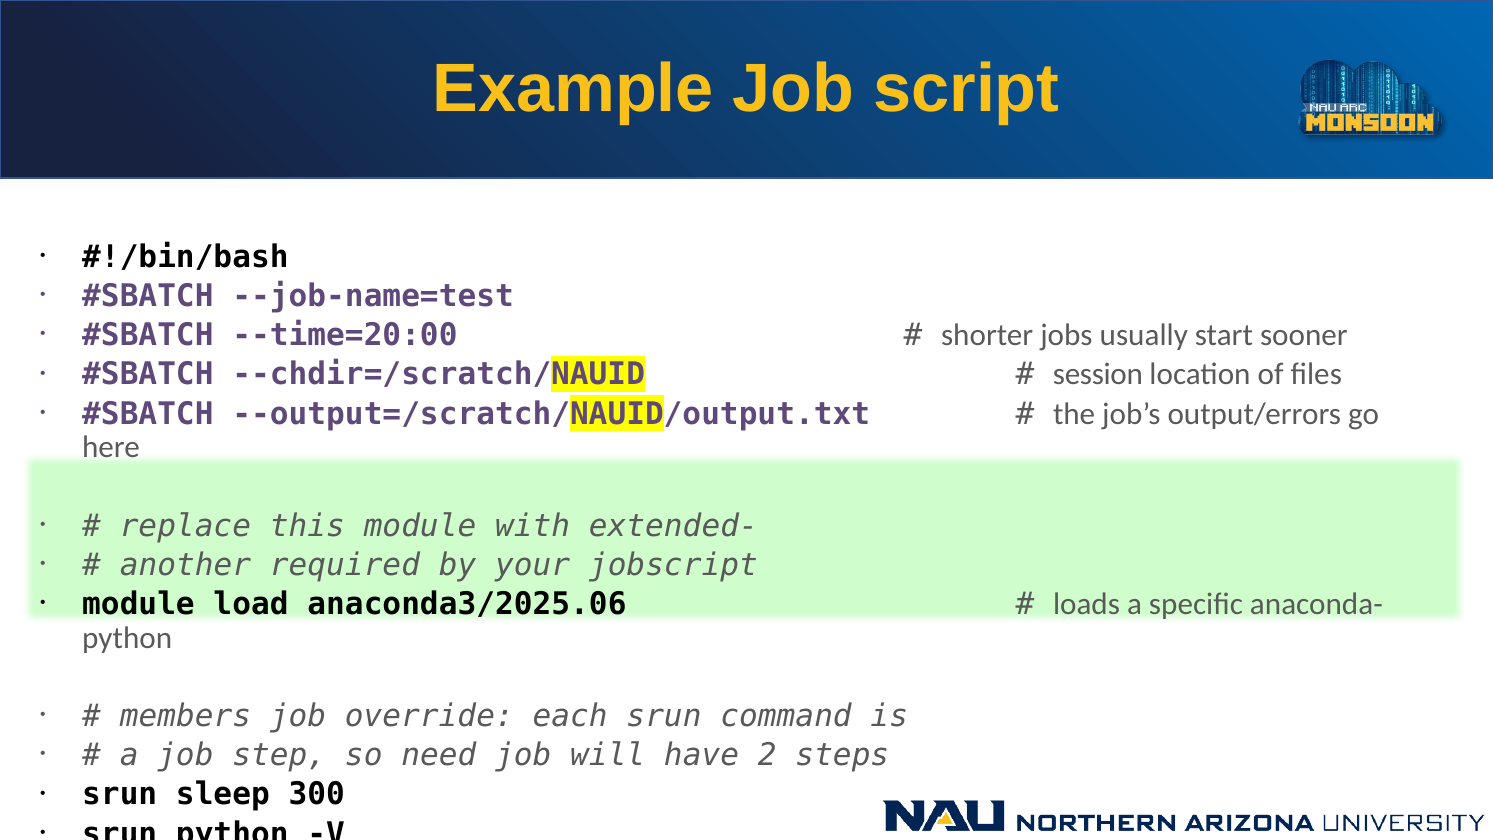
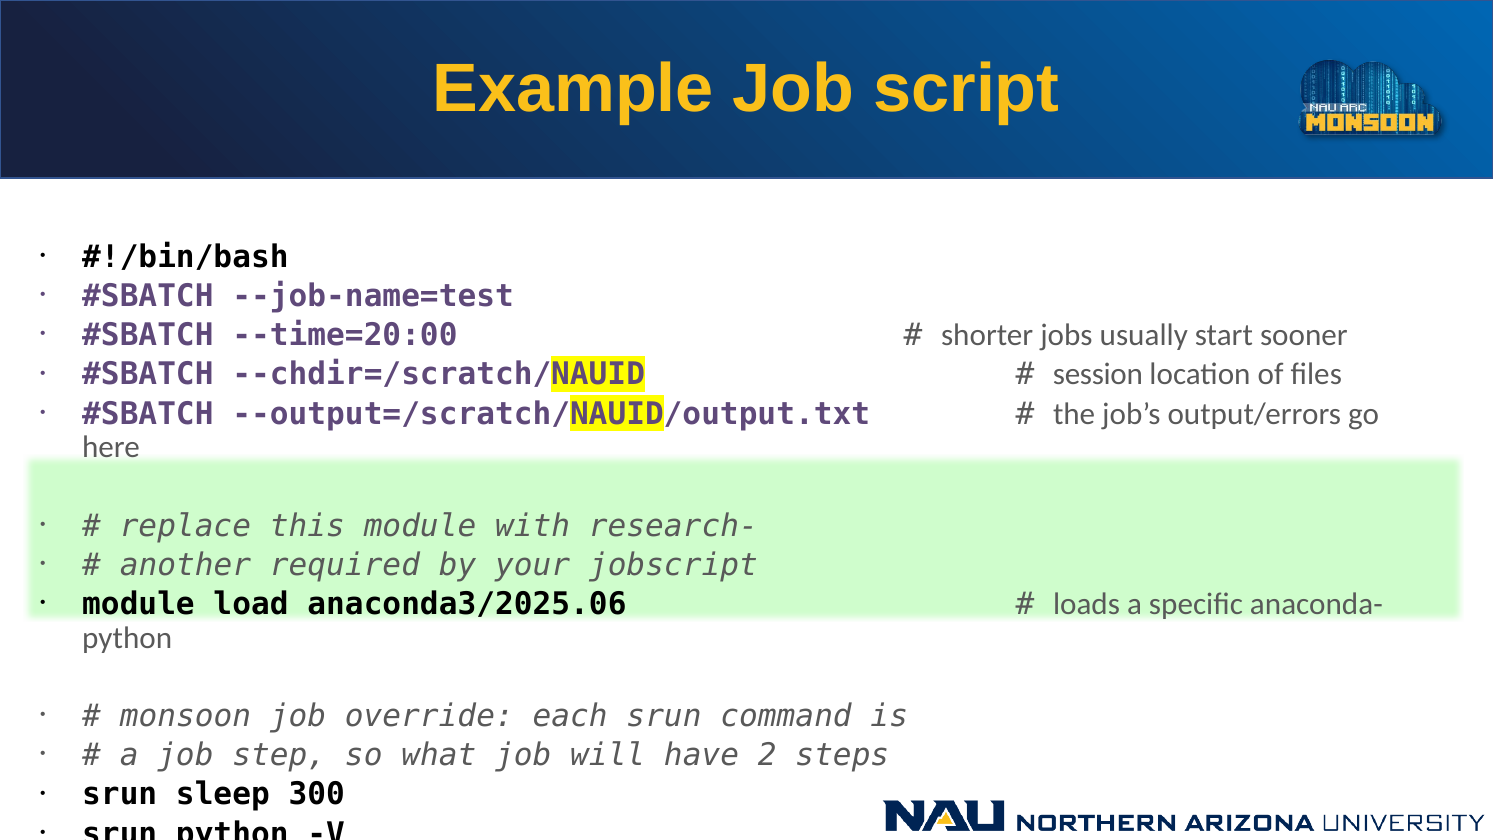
extended-: extended- -> research- (673, 526)
members: members -> monsoon (185, 716)
need: need -> what (439, 755)
